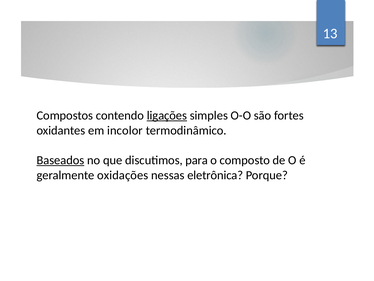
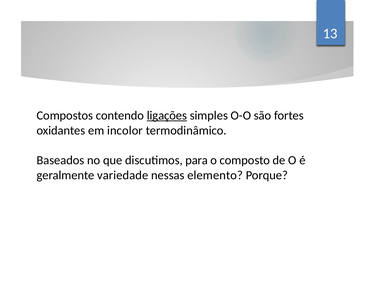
Baseados underline: present -> none (60, 160)
oxidações: oxidações -> variedade (123, 175)
eletrônica: eletrônica -> elemento (215, 175)
